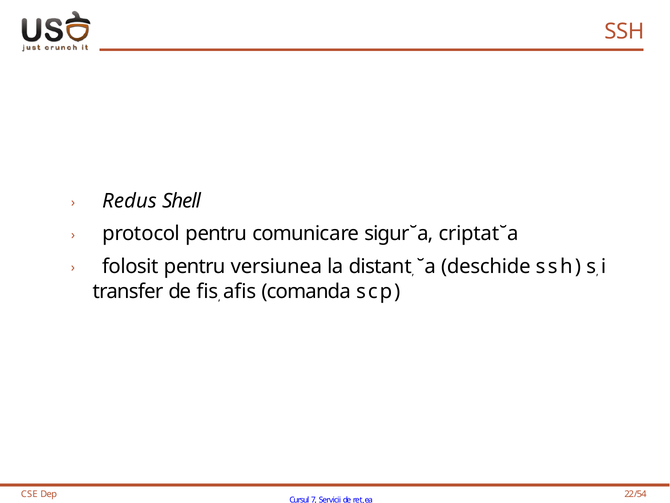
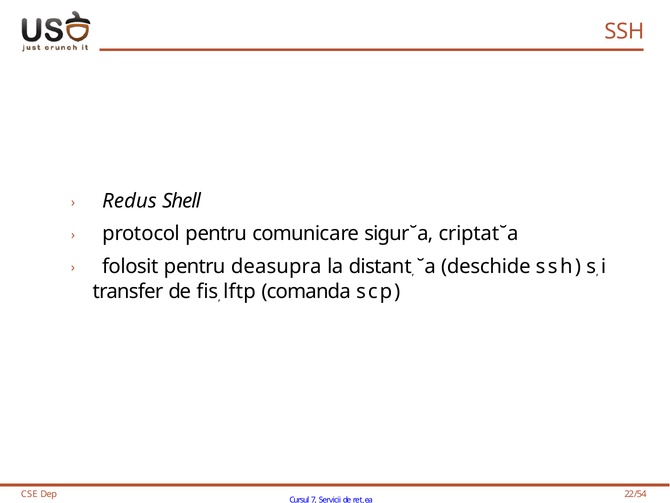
versiunea: versiunea -> deasupra (276, 266)
afis: afis -> lftp (239, 292)
